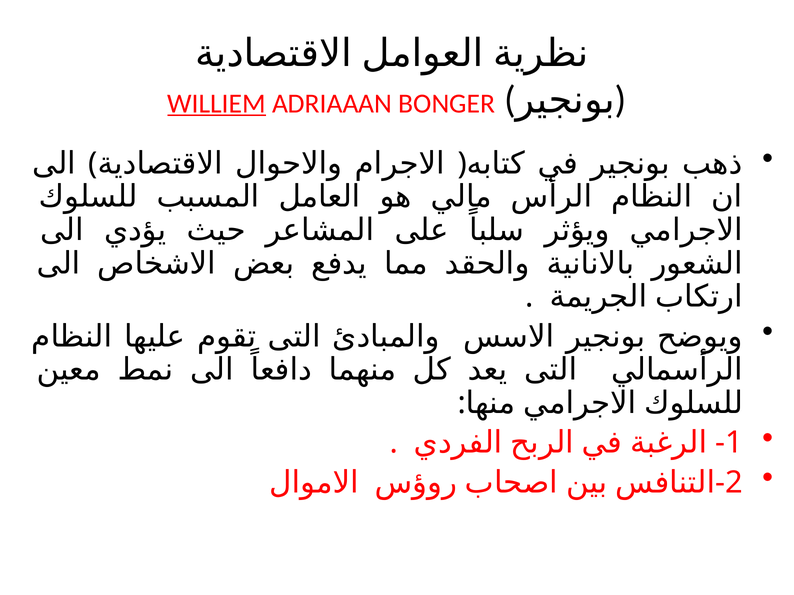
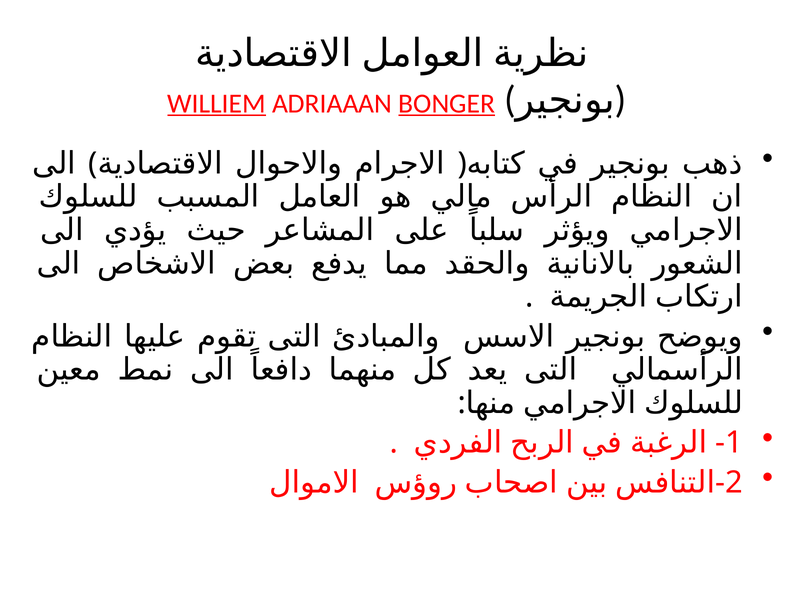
BONGER underline: none -> present (447, 104)
